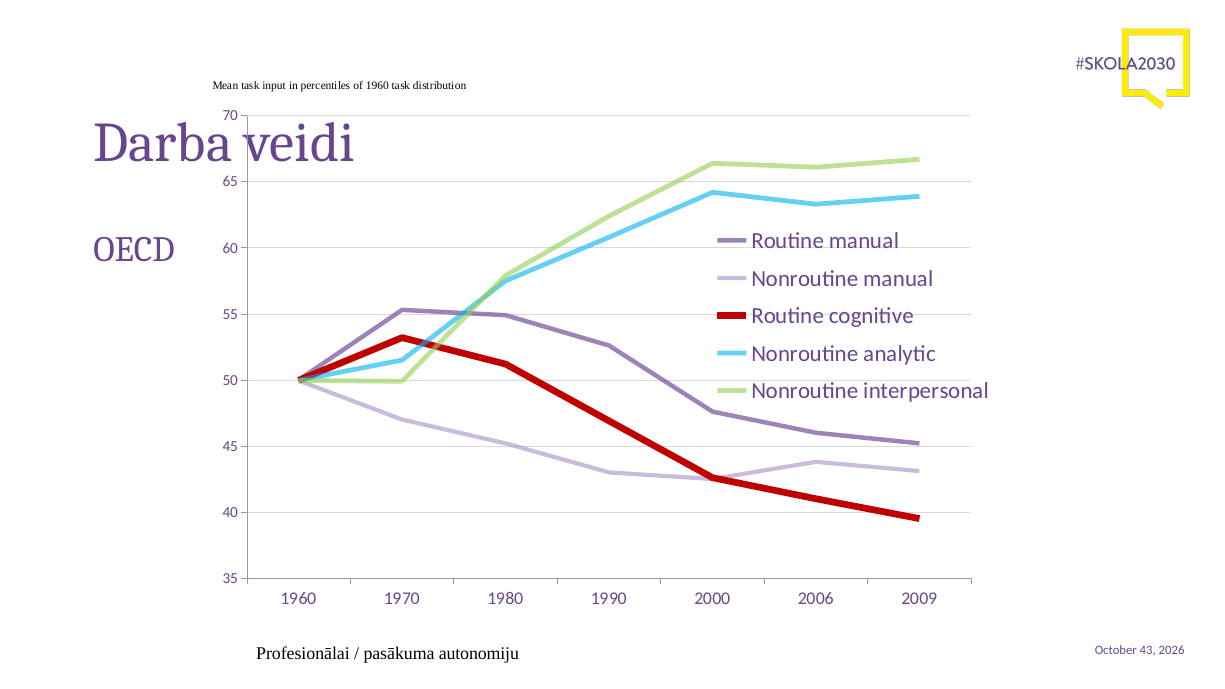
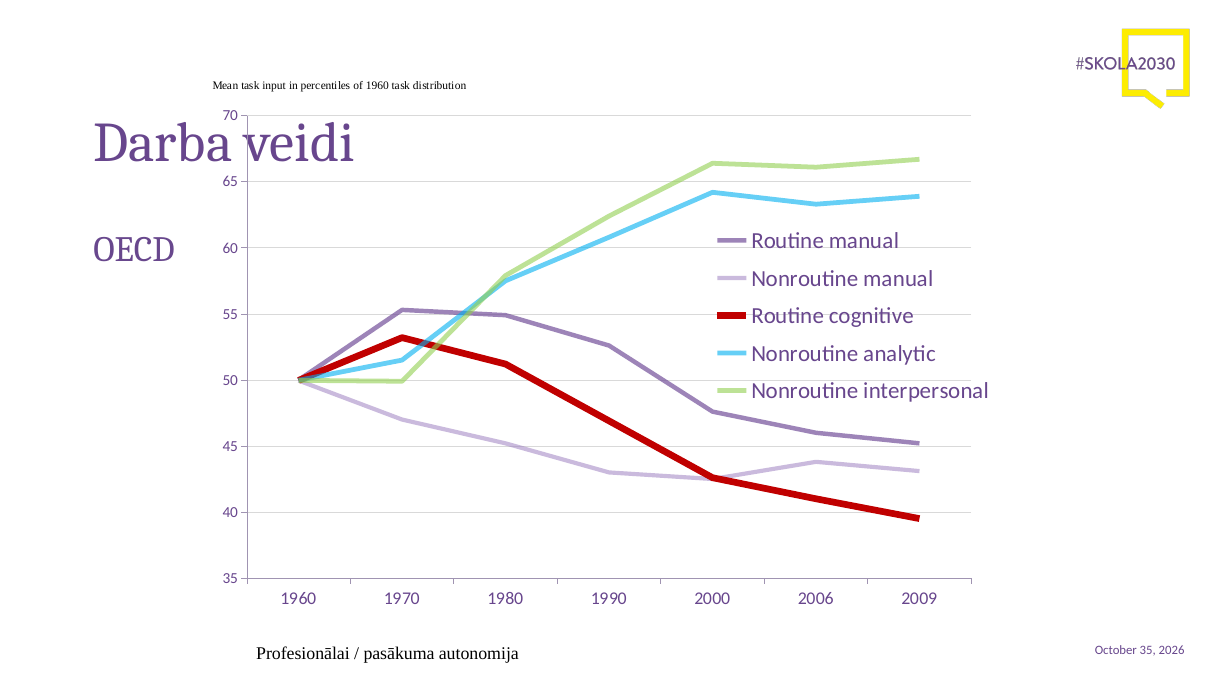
autonomiju: autonomiju -> autonomija (479, 654)
43: 43 -> 35 (1148, 651)
